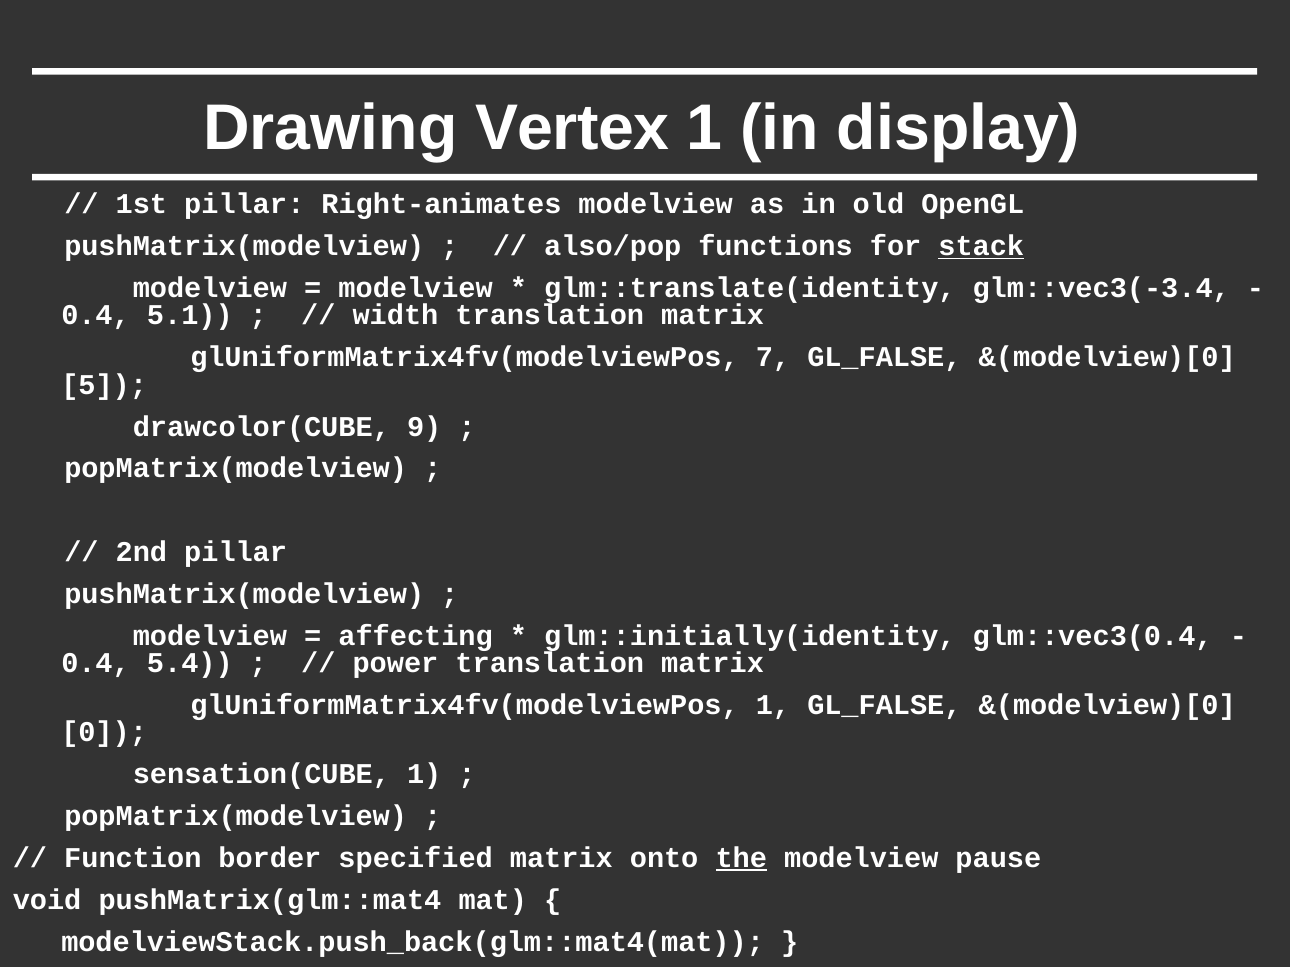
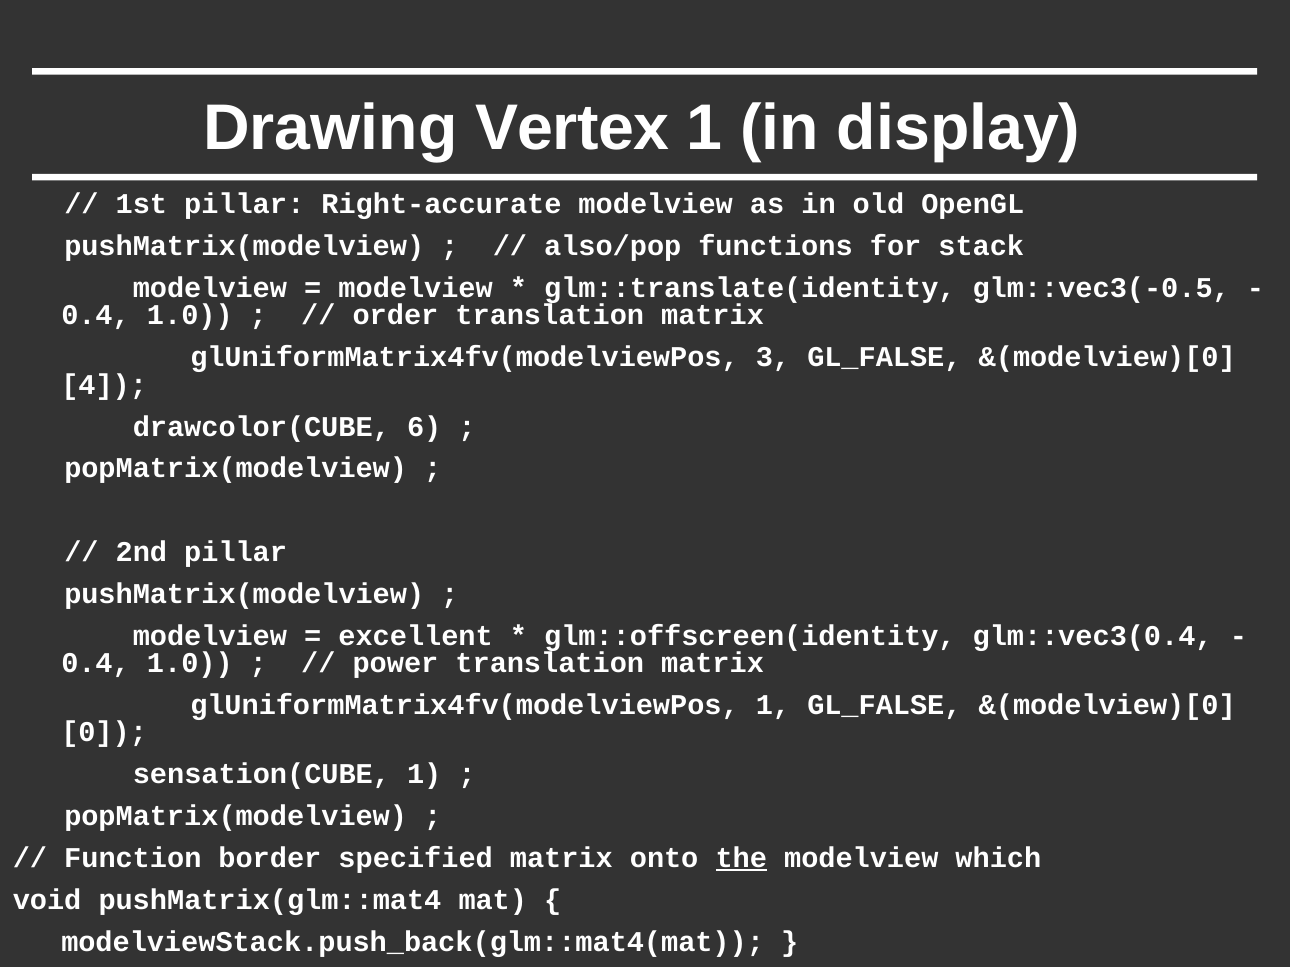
Right-animates: Right-animates -> Right-accurate (441, 204)
stack underline: present -> none (981, 246)
glm::vec3(-3.4: glm::vec3(-3.4 -> glm::vec3(-0.5 (1101, 288)
5.1: 5.1 -> 1.0 (190, 316)
width: width -> order (395, 316)
7: 7 -> 3 (773, 357)
5: 5 -> 4 (104, 385)
9: 9 -> 6 (424, 427)
affecting: affecting -> excellent (416, 636)
glm::initially(identity: glm::initially(identity -> glm::offscreen(identity (750, 636)
5.4: 5.4 -> 1.0 (190, 664)
pause: pause -> which (998, 858)
